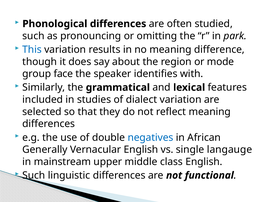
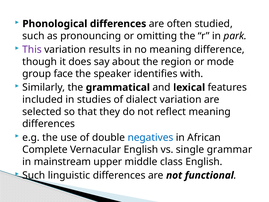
This colour: blue -> purple (32, 50)
Generally: Generally -> Complete (45, 149)
langauge: langauge -> grammar (230, 149)
